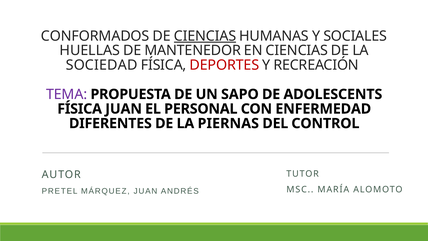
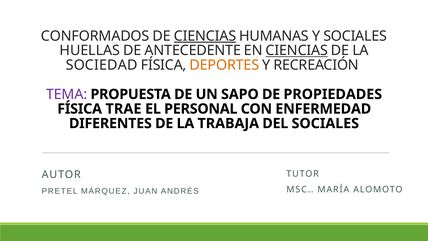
MANTENEDOR: MANTENEDOR -> ANTECEDENTE (193, 51)
CIENCIAS underline: none -> present (297, 51)
DEPORTES colour: red -> orange (224, 65)
ADOLESCENTS: ADOLESCENTS -> PROPIEDADES (333, 94)
FÍSICA JUAN: JUAN -> TRAE (123, 109)
PIERNAS: PIERNAS -> TRABAJA (228, 123)
DEL CONTROL: CONTROL -> SOCIALES (325, 123)
